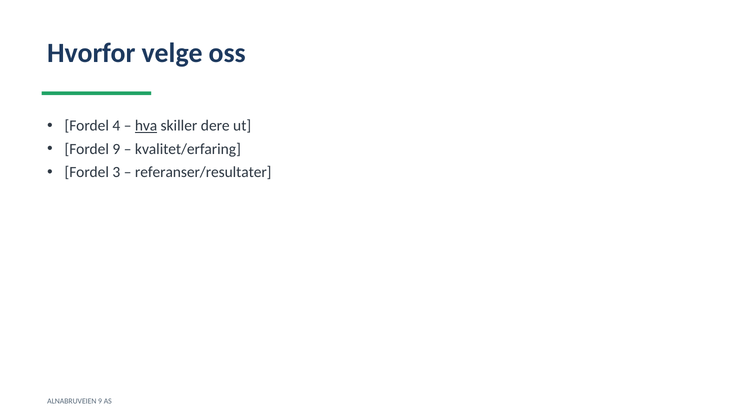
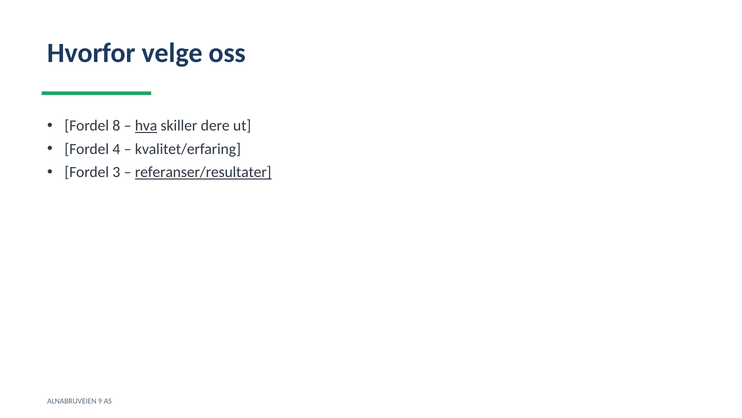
4: 4 -> 8 (116, 126)
Fordel 9: 9 -> 4 (116, 149)
referanser/resultater underline: none -> present (203, 172)
